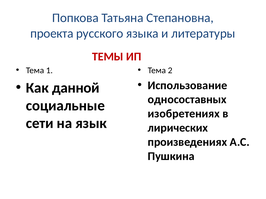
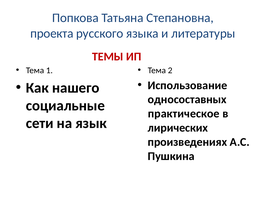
данной: данной -> нашего (76, 88)
изобретениях: изобретениях -> практическое (184, 114)
